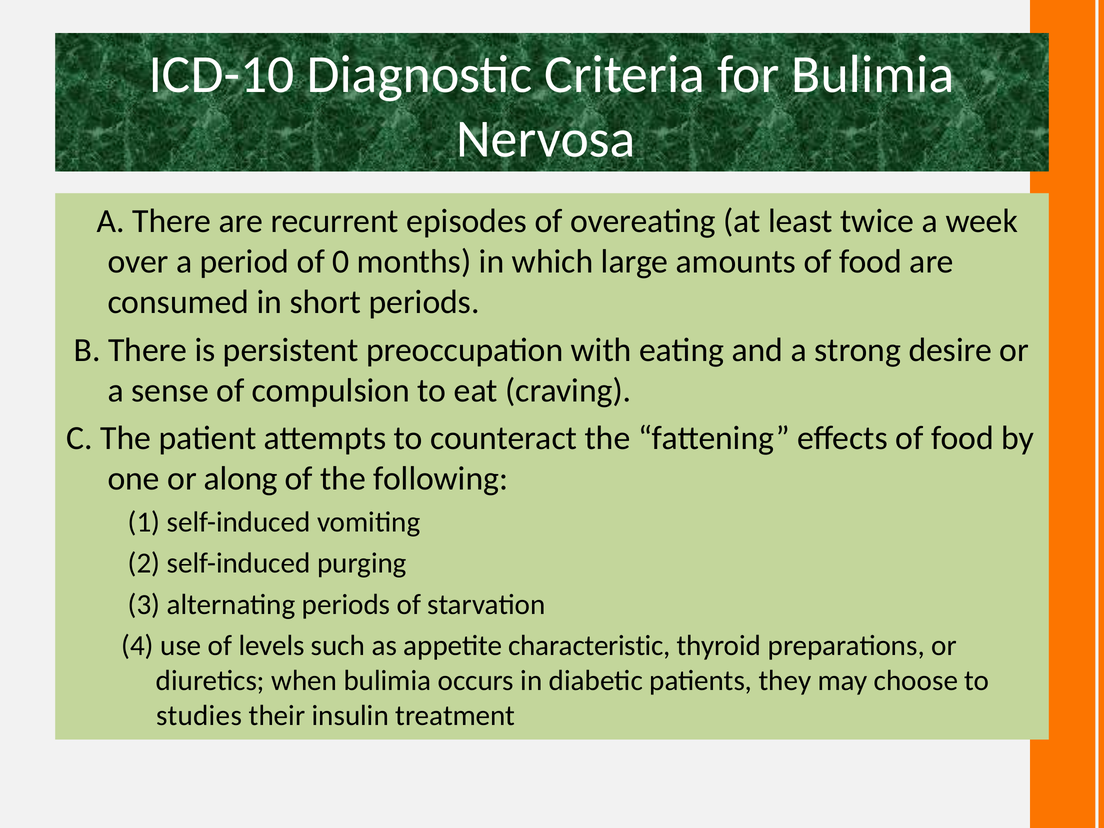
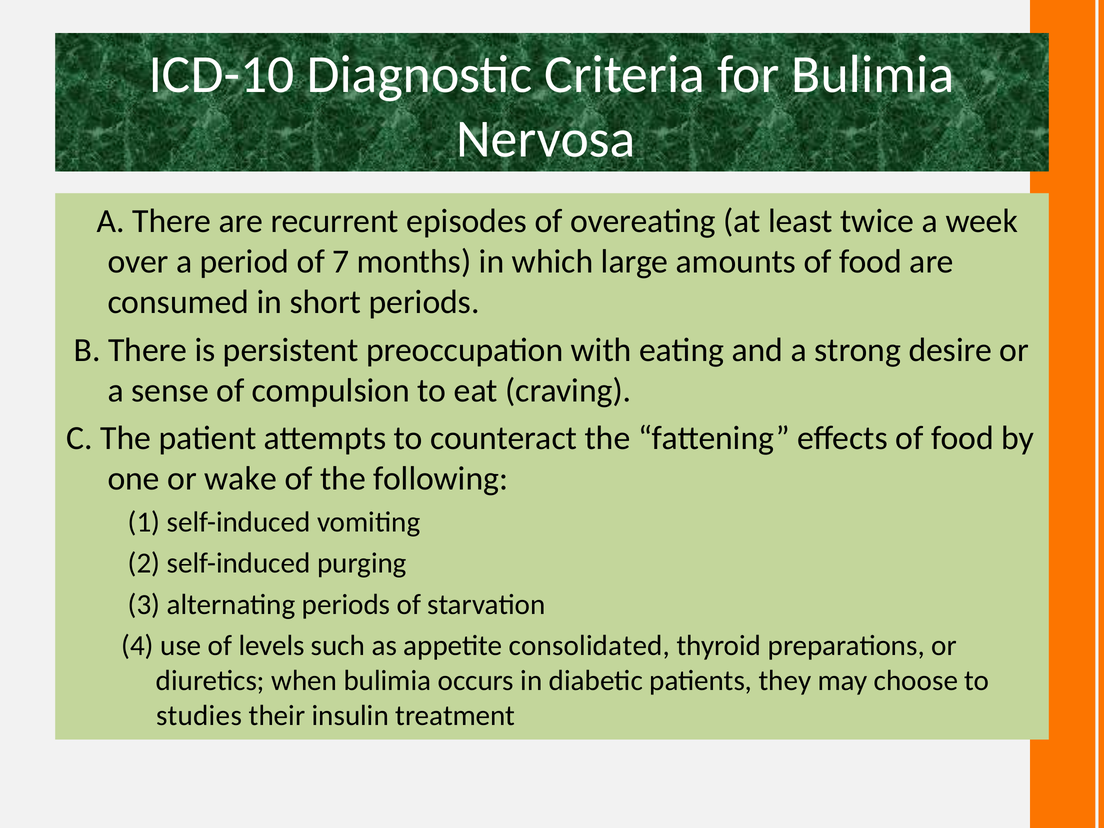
0: 0 -> 7 (341, 262)
along: along -> wake (241, 479)
characteristic: characteristic -> consolidated (589, 646)
